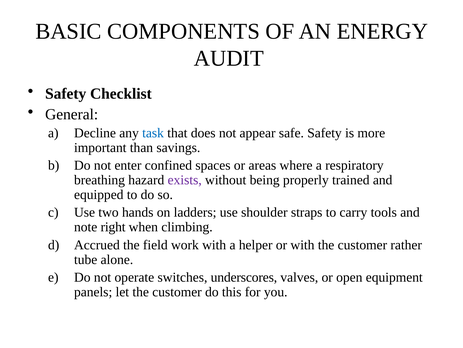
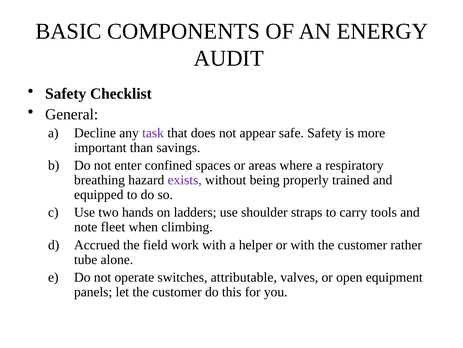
task colour: blue -> purple (153, 133)
right: right -> fleet (113, 227)
underscores: underscores -> attributable (244, 277)
